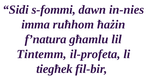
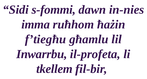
f’natura: f’natura -> f’tiegħu (46, 39)
Tintemm: Tintemm -> Inwarrbu (42, 54)
tiegħek: tiegħek -> tkellem (54, 69)
